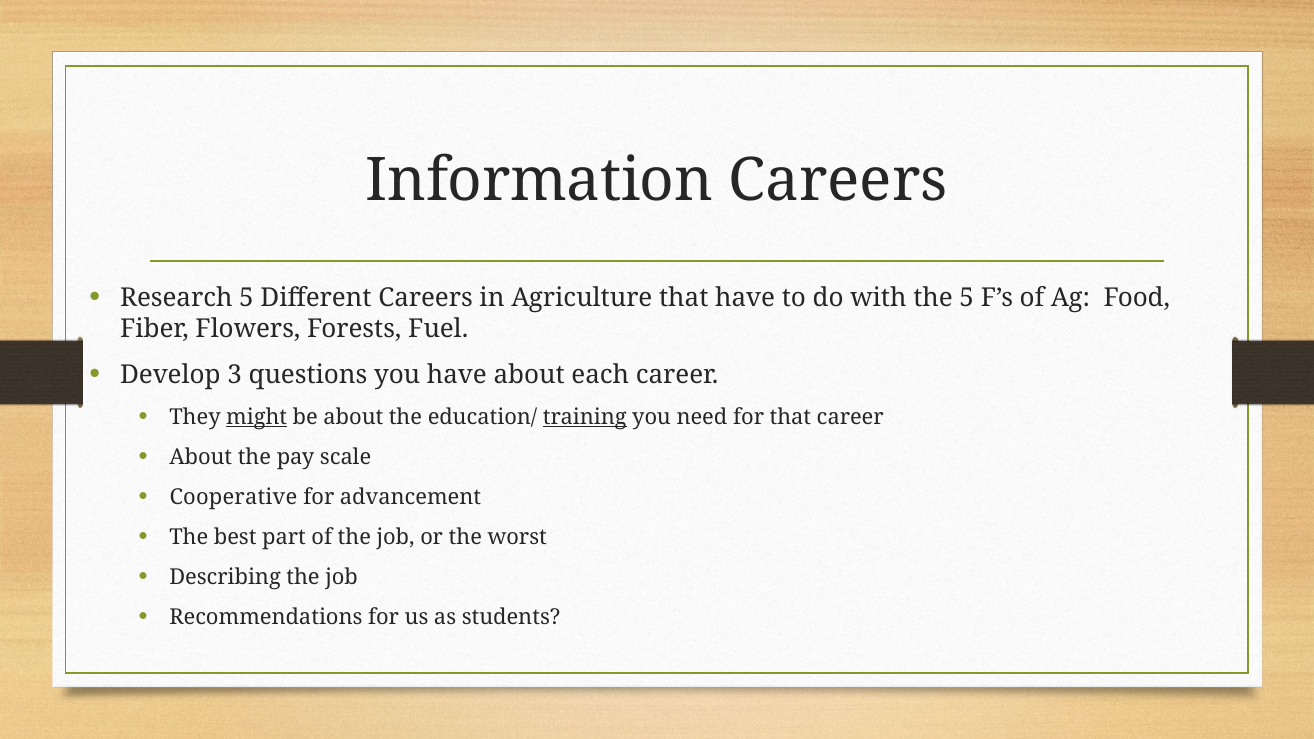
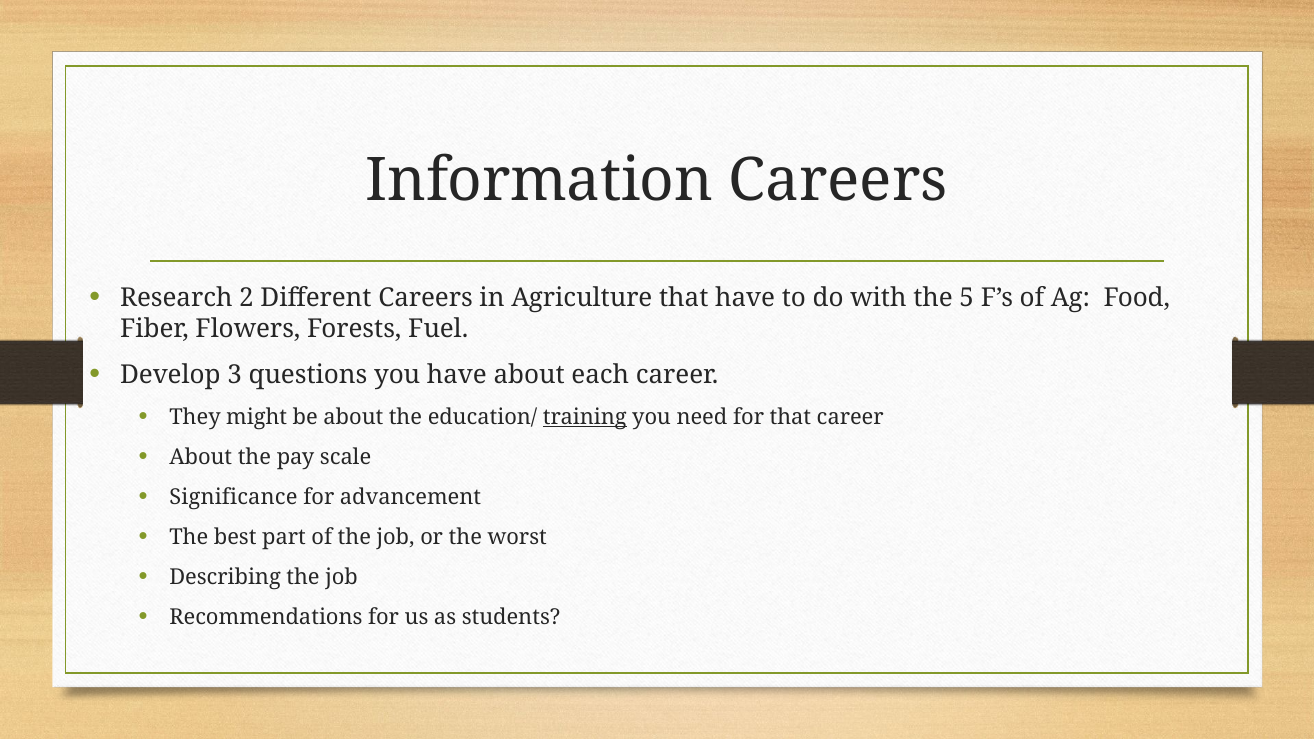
Research 5: 5 -> 2 (246, 298)
might underline: present -> none (257, 417)
Cooperative: Cooperative -> Significance (233, 497)
